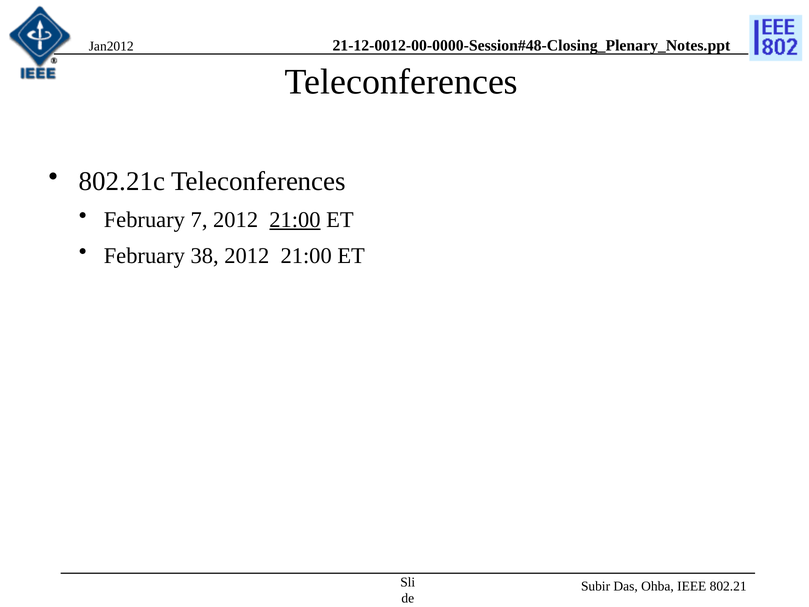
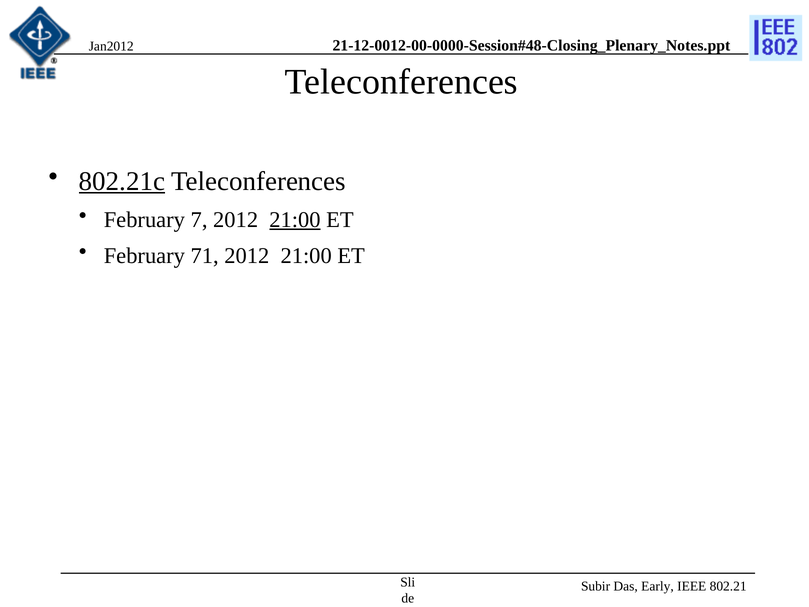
802.21c underline: none -> present (122, 181)
38: 38 -> 71 (205, 256)
Ohba: Ohba -> Early (657, 586)
